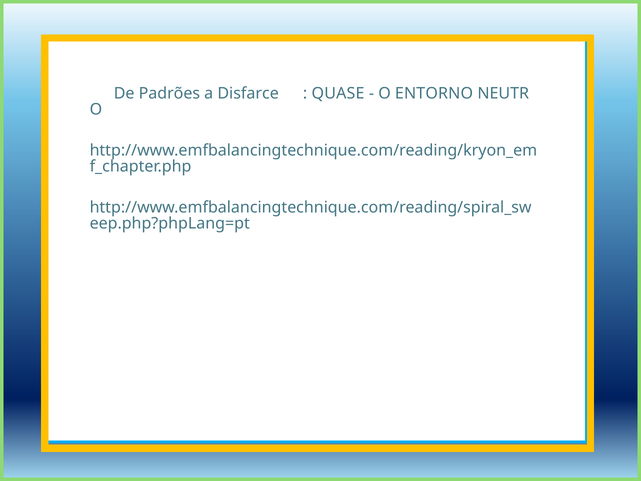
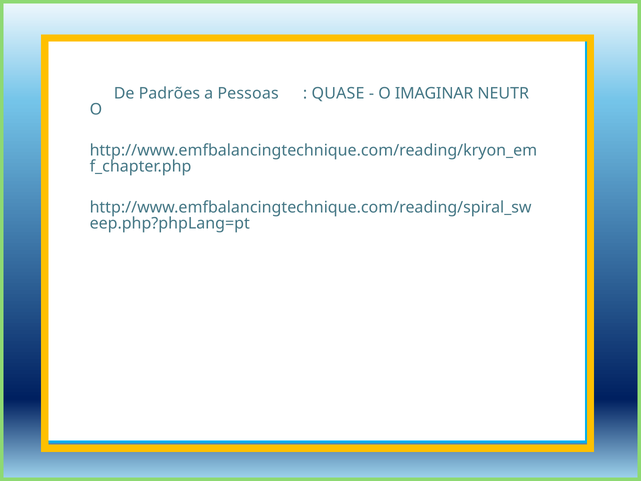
Disfarce: Disfarce -> Pessoas (248, 93)
ENTORNO: ENTORNO -> IMAGINAR (434, 93)
